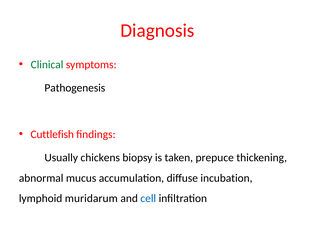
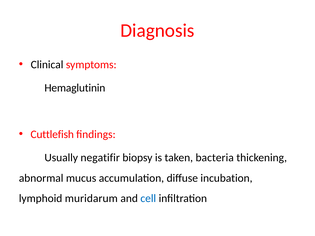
Clinical colour: green -> black (47, 65)
Pathogenesis: Pathogenesis -> Hemaglutinin (75, 88)
chickens: chickens -> negatifir (100, 158)
prepuce: prepuce -> bacteria (215, 158)
